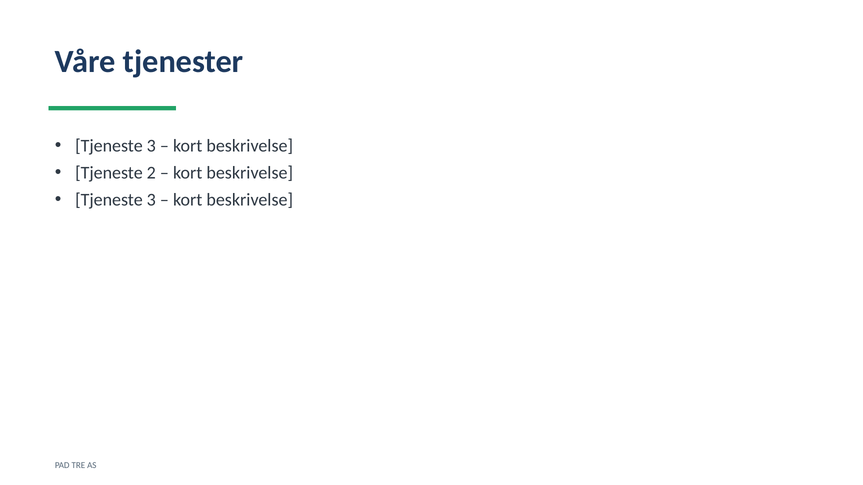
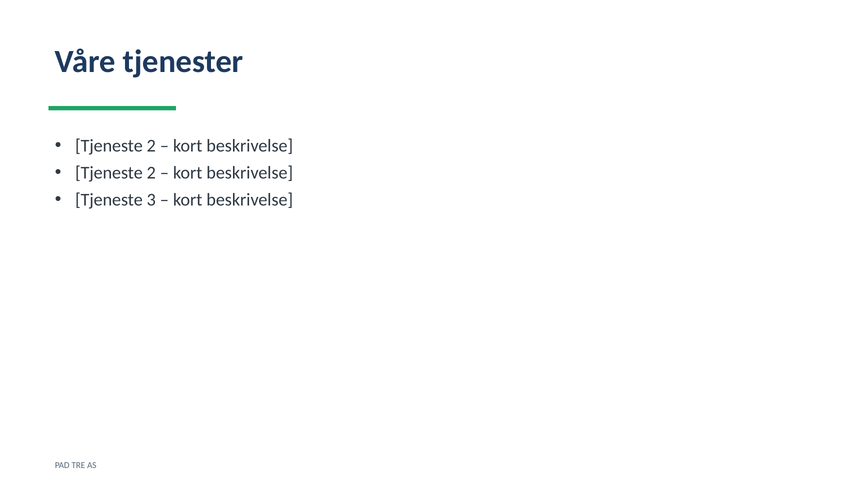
3: 3 -> 2 (151, 146)
